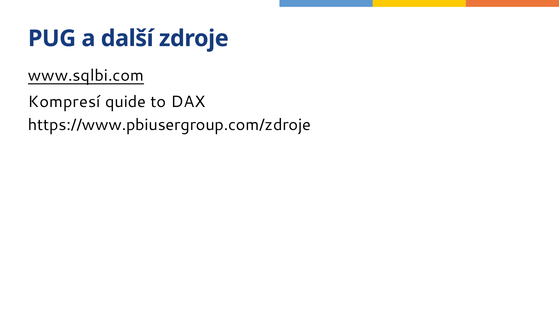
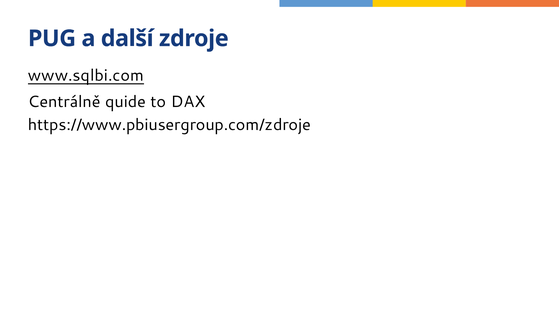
Kompresí: Kompresí -> Centrálně (64, 102)
